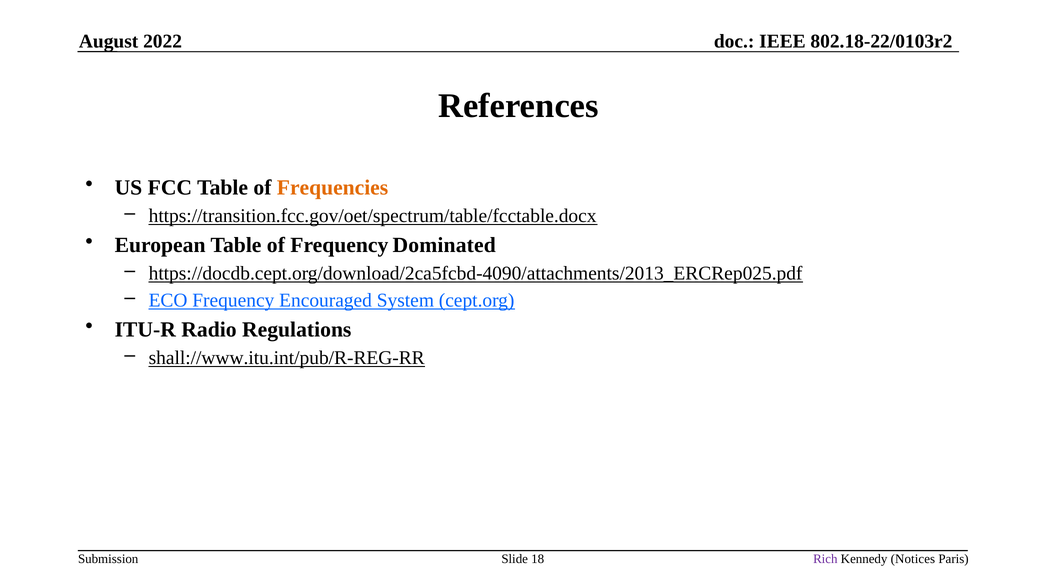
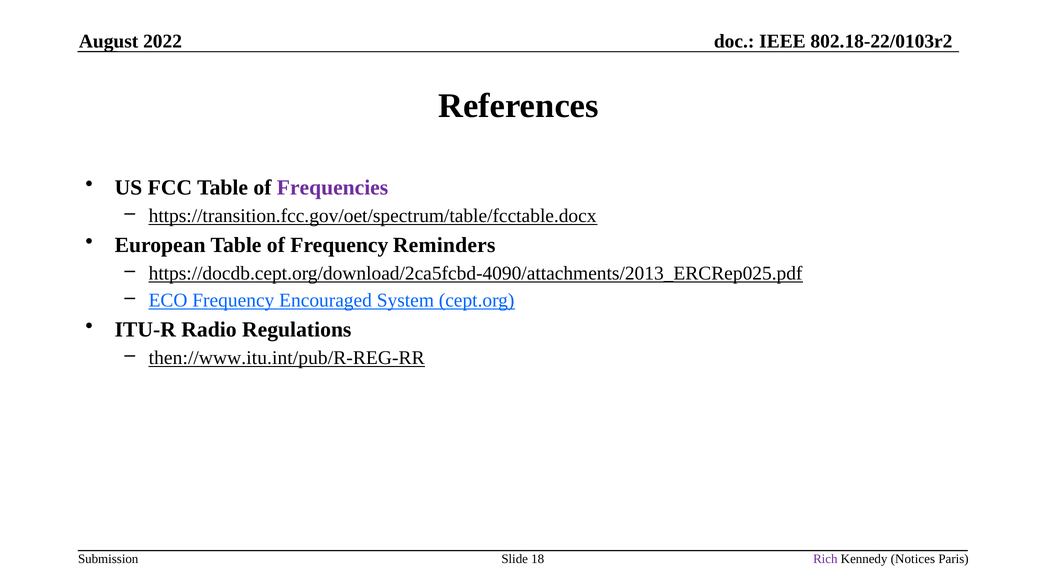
Frequencies colour: orange -> purple (333, 188)
Dominated: Dominated -> Reminders (444, 245)
shall://www.itu.int/pub/R-REG-RR: shall://www.itu.int/pub/R-REG-RR -> then://www.itu.int/pub/R-REG-RR (287, 358)
